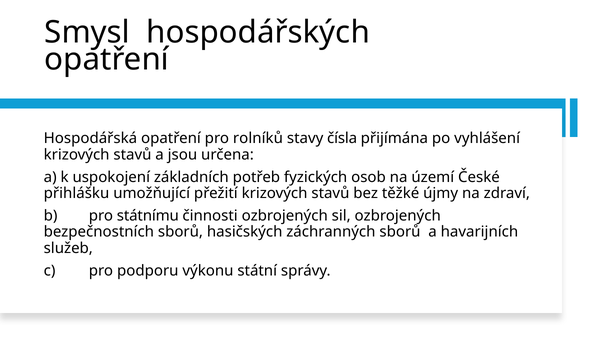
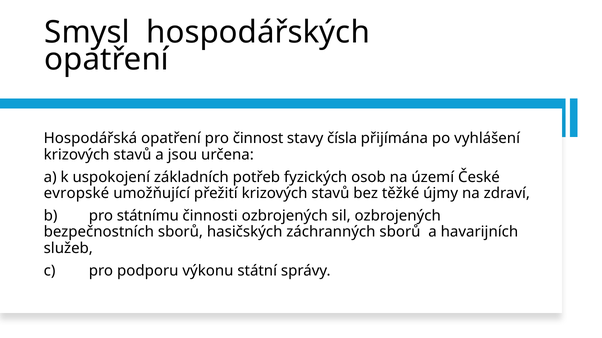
rolníků: rolníků -> činnost (258, 139)
přihlášku: přihlášku -> evropské (76, 194)
